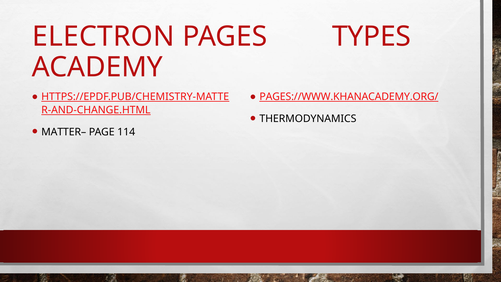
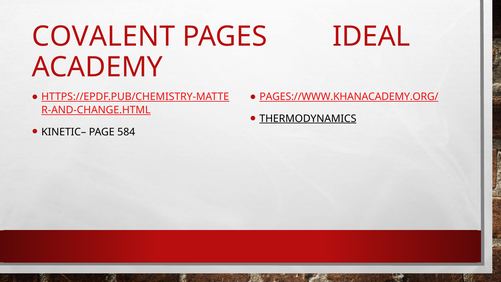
ELECTRON: ELECTRON -> COVALENT (103, 37)
TYPES: TYPES -> IDEAL (371, 37)
THERMODYNAMICS underline: none -> present (308, 119)
MATTER–: MATTER– -> KINETIC– (64, 132)
114: 114 -> 584 (126, 132)
